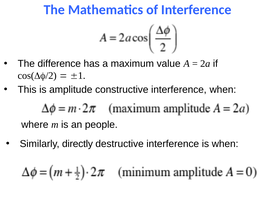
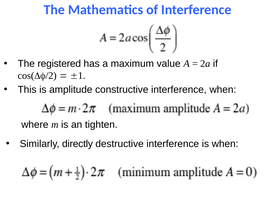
difference: difference -> registered (59, 64)
people: people -> tighten (101, 125)
